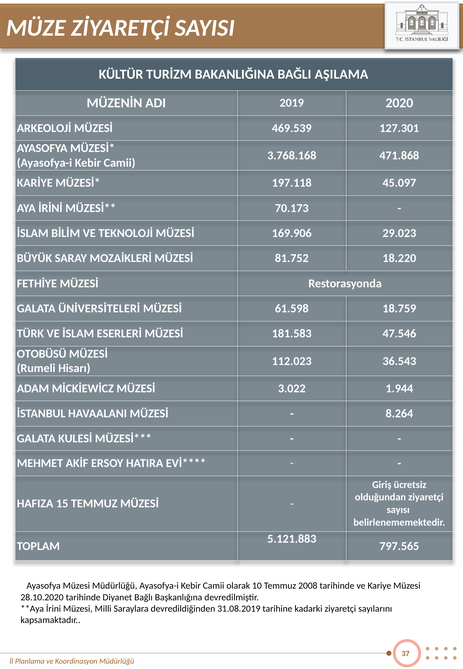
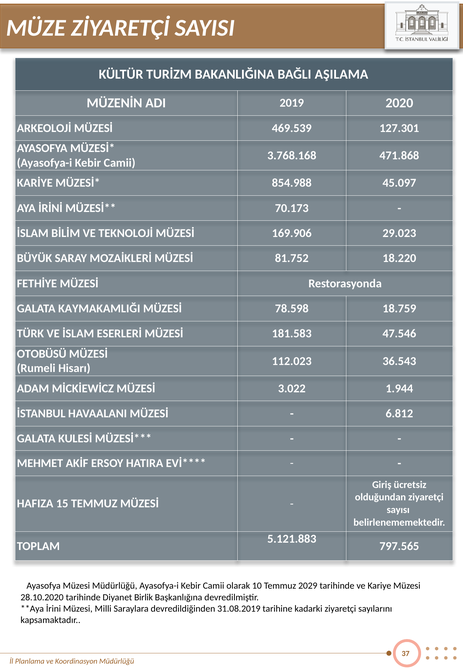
197.118: 197.118 -> 854.988 (292, 183)
ÜNİVERSİTELERİ: ÜNİVERSİTELERİ -> KAYMAKAMLIĞI (99, 308)
61.598: 61.598 -> 78.598 (292, 308)
8.264: 8.264 -> 6.812 (399, 413)
2008: 2008 -> 2029 (308, 585)
Bağlı: Bağlı -> Birlik (144, 597)
